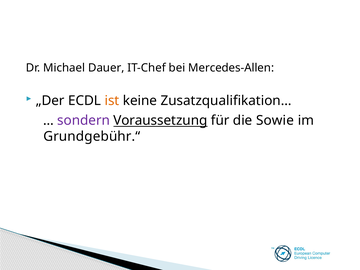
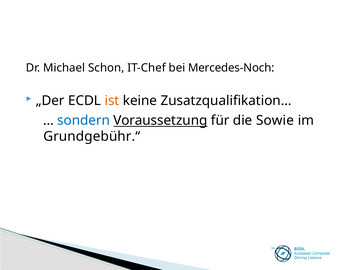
Dauer: Dauer -> Schon (106, 68)
Mercedes-Allen: Mercedes-Allen -> Mercedes-Noch (231, 68)
sondern colour: purple -> blue (84, 120)
